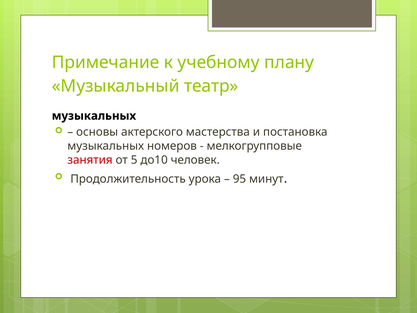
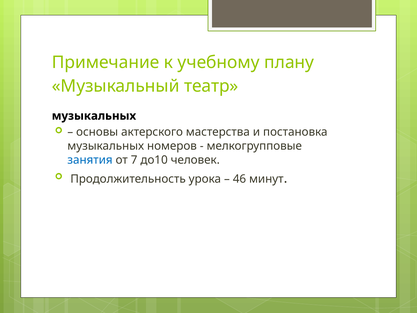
занятия colour: red -> blue (90, 160)
5: 5 -> 7 (134, 160)
95: 95 -> 46 (239, 179)
